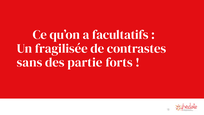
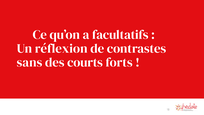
fragilisée: fragilisée -> réflexion (61, 48)
partie: partie -> courts (85, 62)
